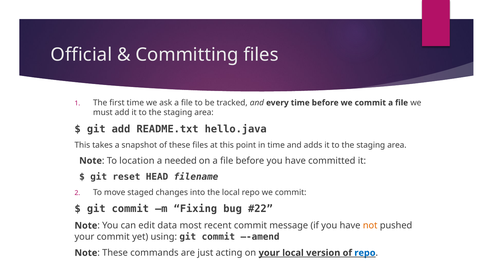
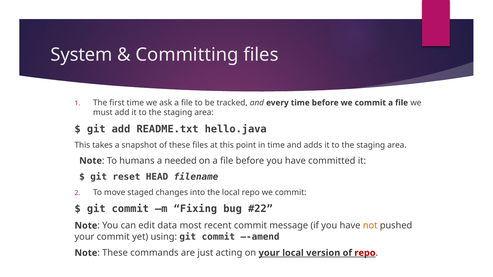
Official: Official -> System (81, 55)
location: location -> humans (137, 161)
repo colour: blue -> red (365, 253)
